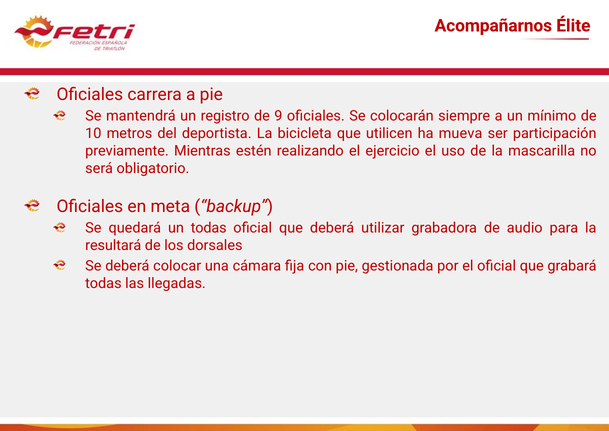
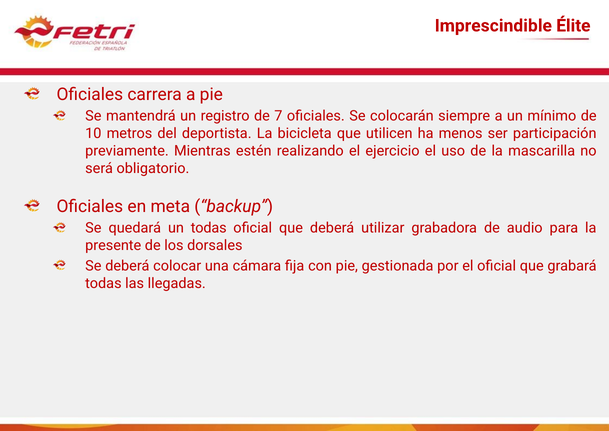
Acompañarnos: Acompañarnos -> Imprescindible (493, 26)
9: 9 -> 7 (278, 116)
mueva: mueva -> menos (461, 134)
resultará: resultará -> presente (113, 246)
